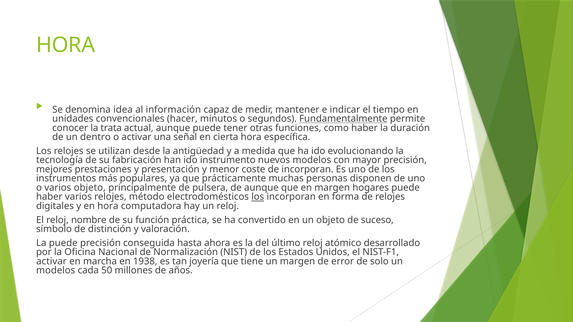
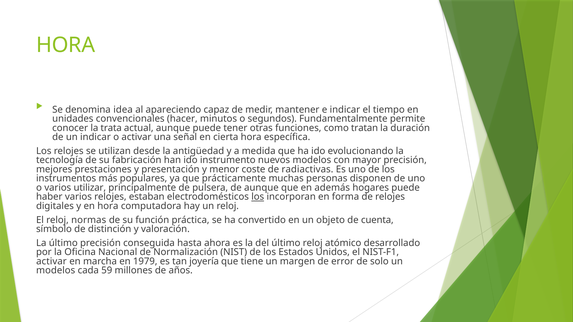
información: información -> apareciendo (173, 110)
Fundamentalmente underline: present -> none (343, 119)
como haber: haber -> tratan (365, 128)
un dentro: dentro -> indicar (95, 137)
de incorporan: incorporan -> radiactivas (307, 170)
varios objeto: objeto -> utilizar (90, 188)
en margen: margen -> además (332, 188)
método: método -> estaban (147, 197)
nombre: nombre -> normas (89, 220)
suceso: suceso -> cuenta (377, 220)
La puede: puede -> último (63, 243)
1938: 1938 -> 1979 (145, 262)
50: 50 -> 59 (107, 271)
